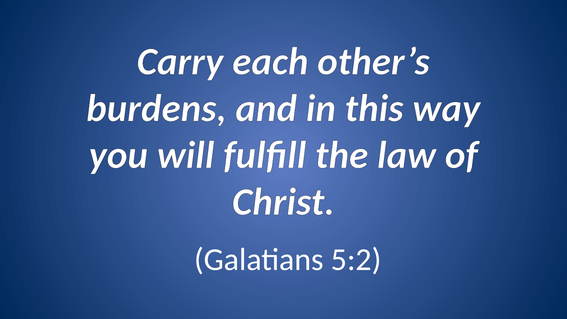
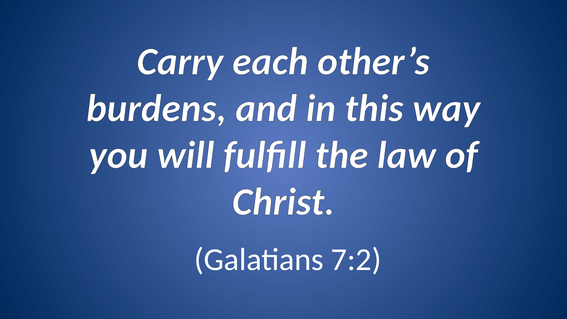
5:2: 5:2 -> 7:2 (356, 259)
